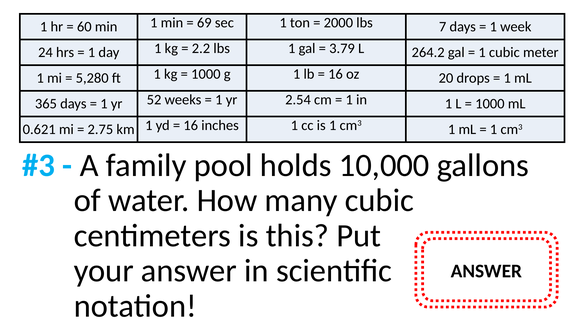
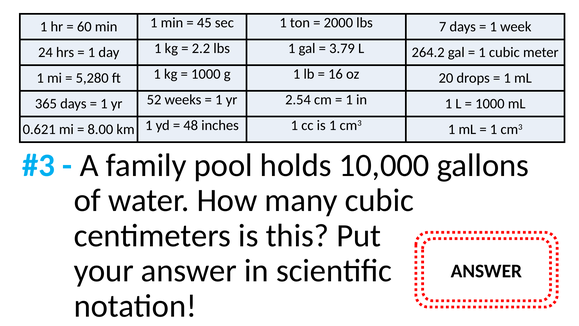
69: 69 -> 45 (204, 23)
2.75: 2.75 -> 8.00 (100, 129)
16: 16 -> 48 (191, 125)
